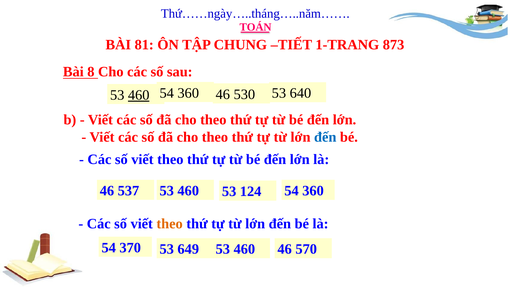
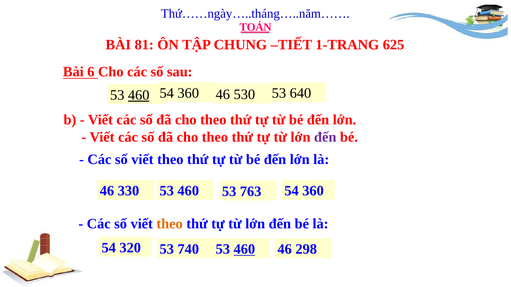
873: 873 -> 625 (394, 45)
8: 8 -> 6 (91, 72)
đến colour: blue -> purple (325, 137)
537: 537 -> 330 (128, 191)
124: 124 -> 763 (251, 192)
370: 370 -> 320 (130, 248)
649: 649 -> 740 (188, 249)
460 underline: none -> present (244, 249)
570: 570 -> 298 (306, 249)
